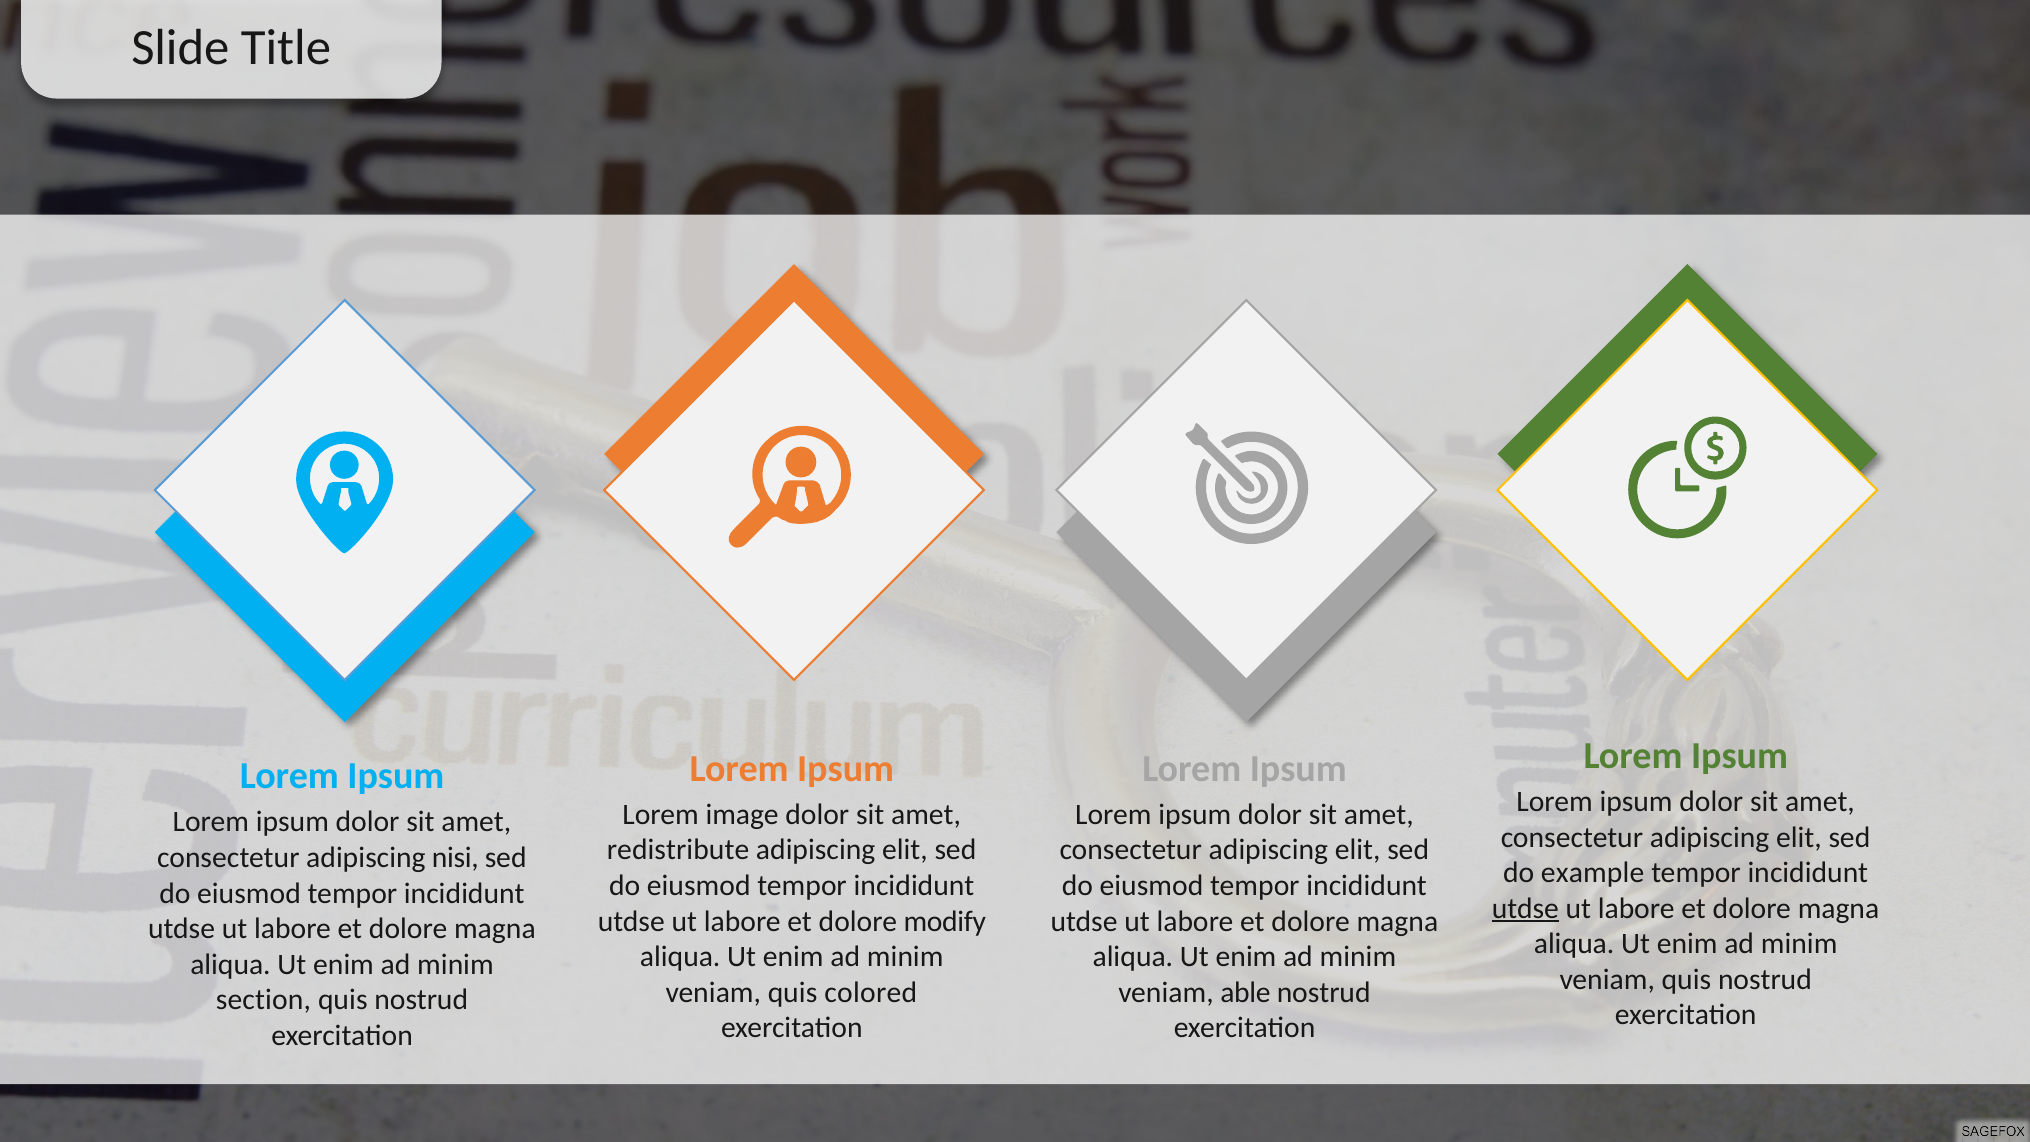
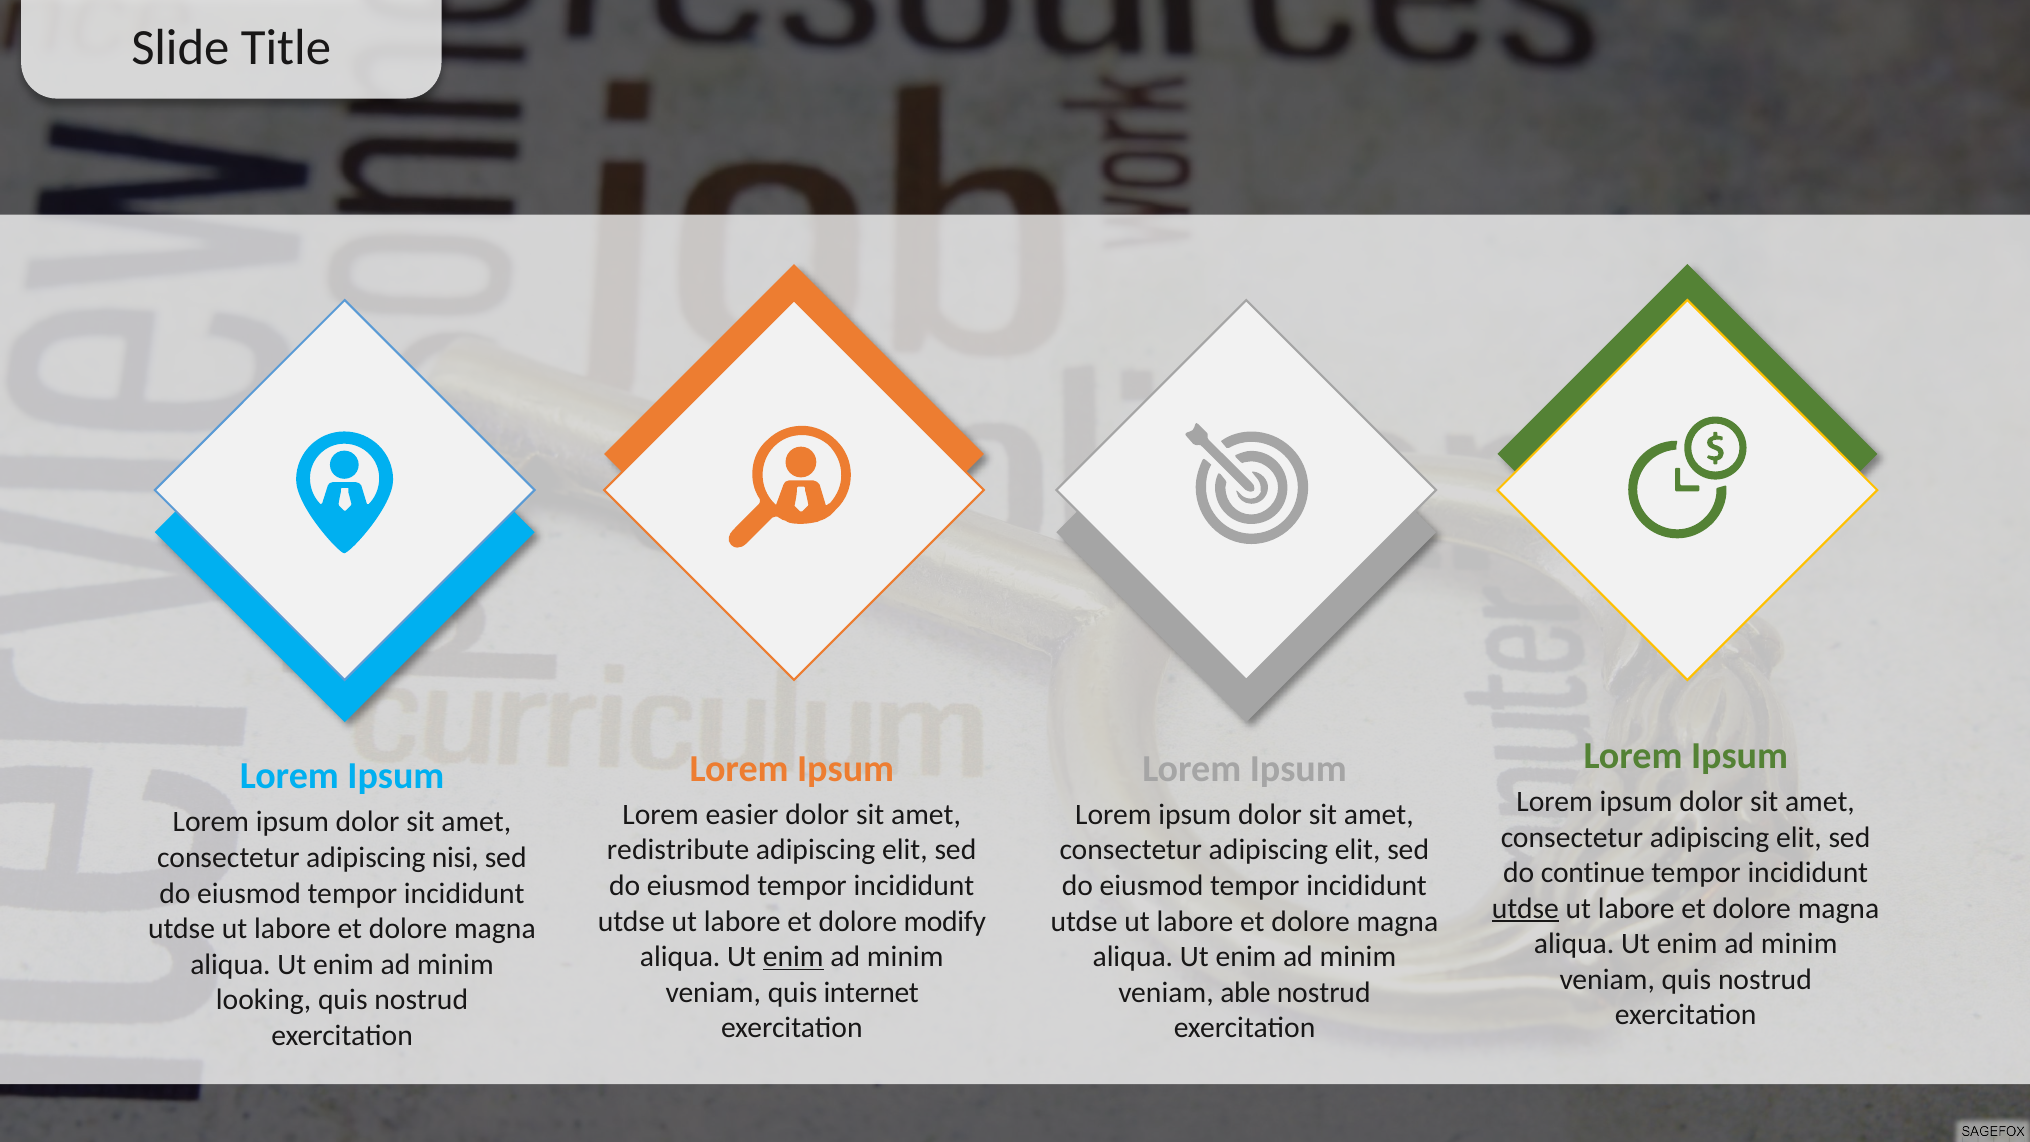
image: image -> easier (742, 815)
example: example -> continue (1593, 873)
enim underline: none -> present (793, 957)
colored: colored -> internet (871, 992)
section: section -> looking (264, 1000)
